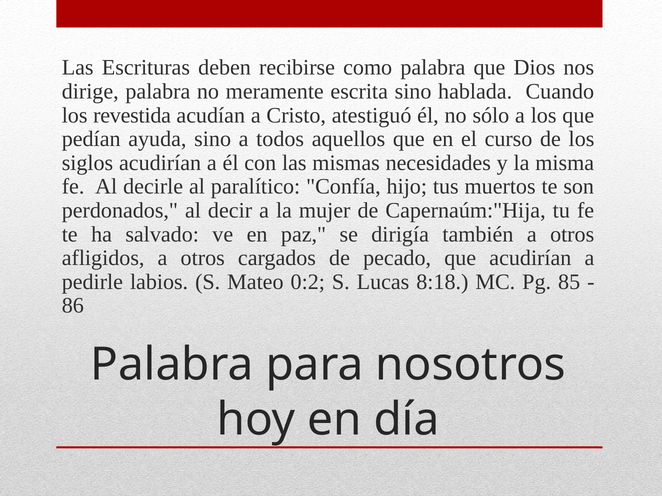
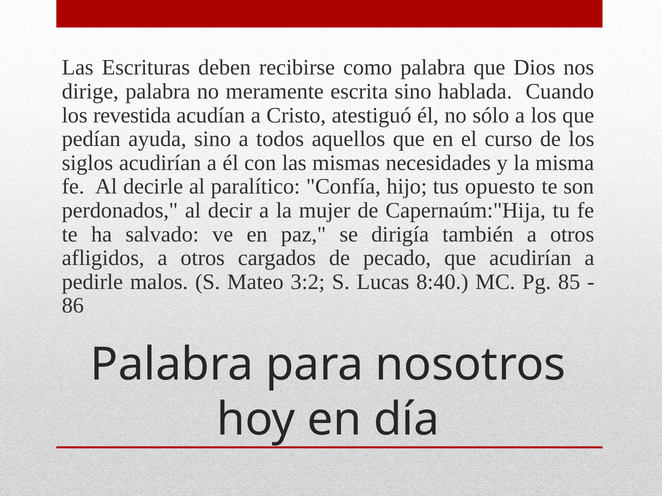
muertos: muertos -> opuesto (500, 187)
labios: labios -> malos (159, 282)
0:2: 0:2 -> 3:2 (308, 282)
8:18: 8:18 -> 8:40 (442, 282)
